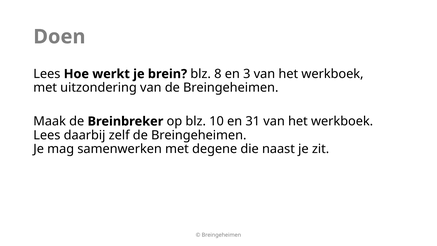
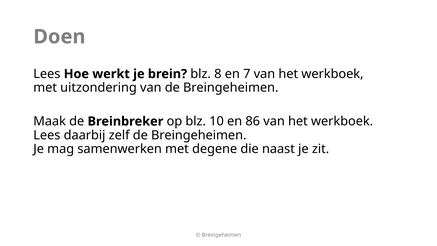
3: 3 -> 7 (247, 74)
31: 31 -> 86 (253, 121)
